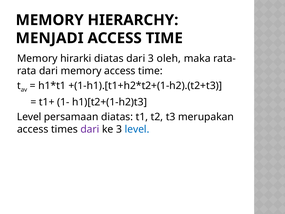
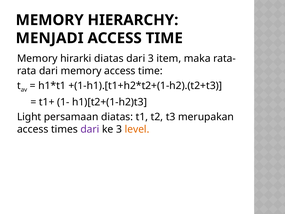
oleh: oleh -> item (169, 58)
Level: Level -> Light (29, 117)
level colour: blue -> orange (137, 129)
